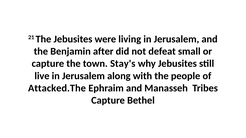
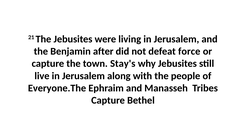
small: small -> force (189, 51)
Attacked.The: Attacked.The -> Everyone.The (57, 88)
